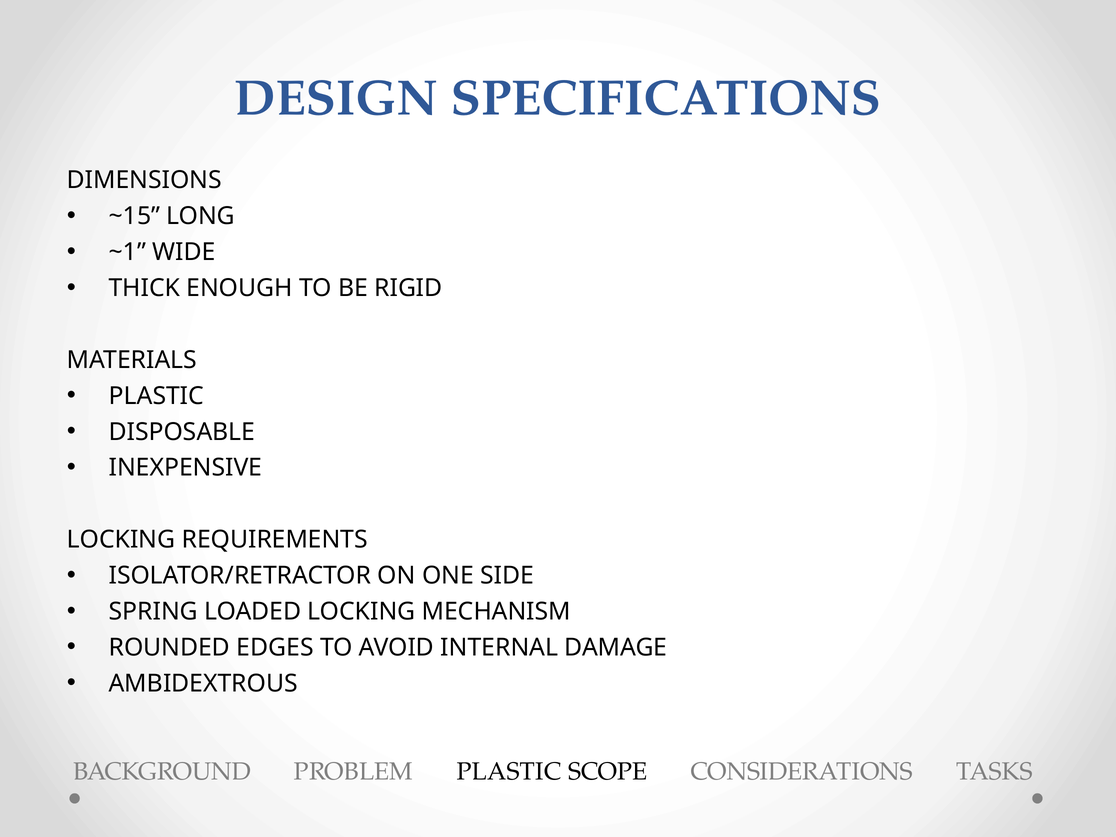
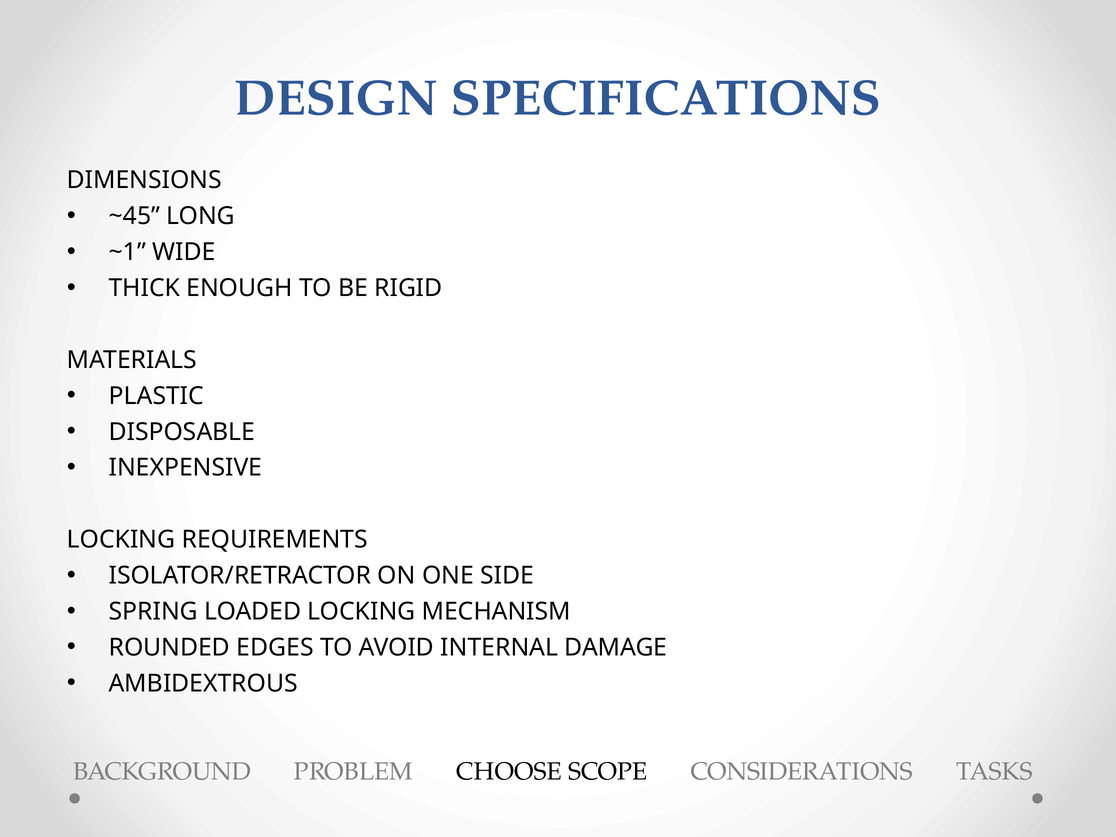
~15: ~15 -> ~45 (134, 216)
PROBLEM PLASTIC: PLASTIC -> CHOOSE (509, 772)
